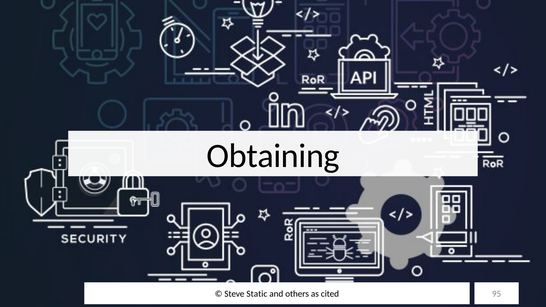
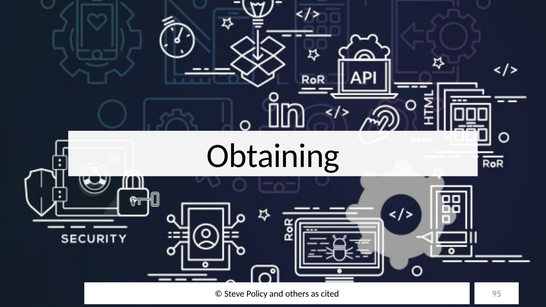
Static: Static -> Policy (257, 294)
